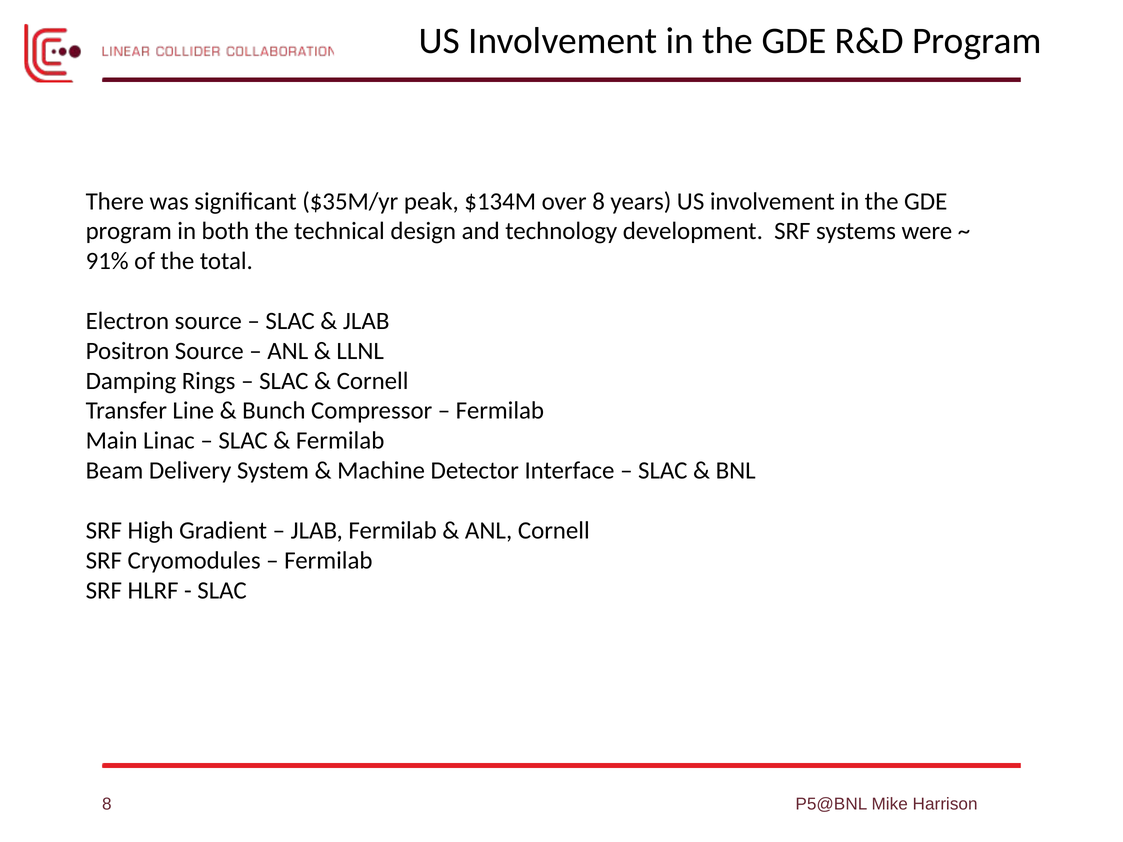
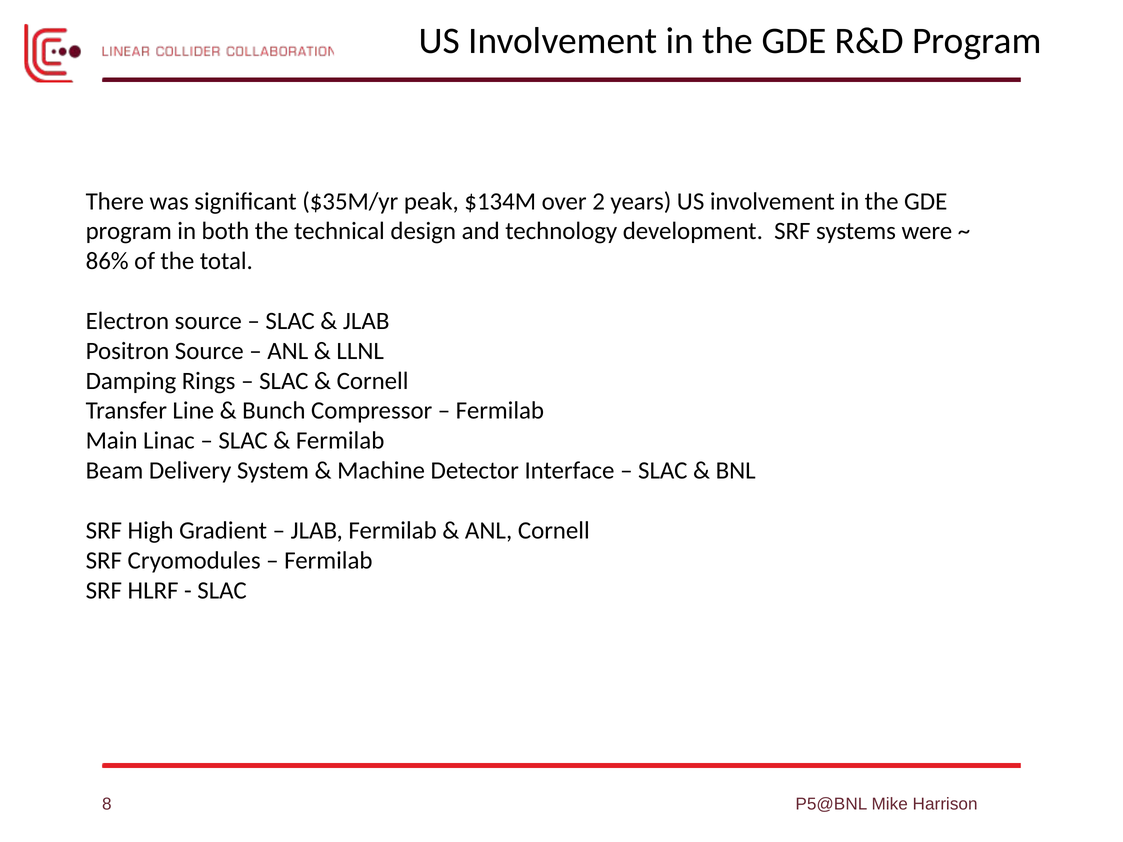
over 8: 8 -> 2 (599, 201)
91%: 91% -> 86% (107, 261)
